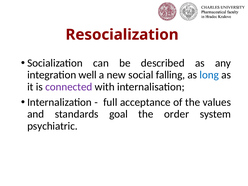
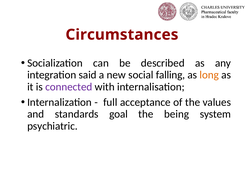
Resocialization: Resocialization -> Circumstances (122, 35)
well: well -> said (88, 75)
long colour: blue -> orange (209, 75)
order: order -> being (177, 114)
